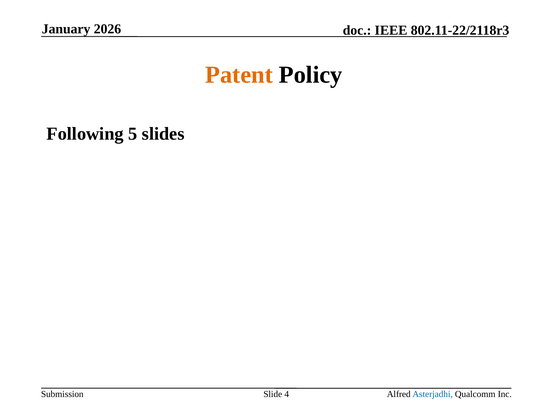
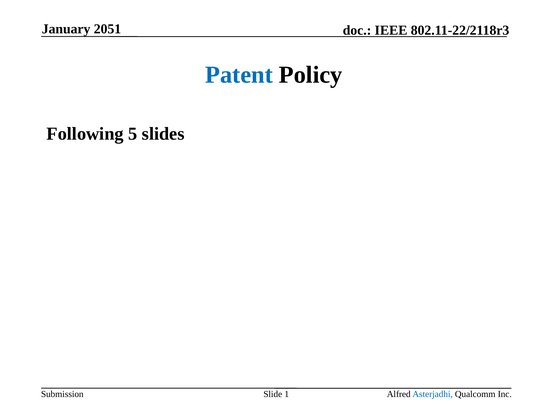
2026: 2026 -> 2051 (107, 29)
Patent colour: orange -> blue (239, 75)
4: 4 -> 1 (287, 394)
